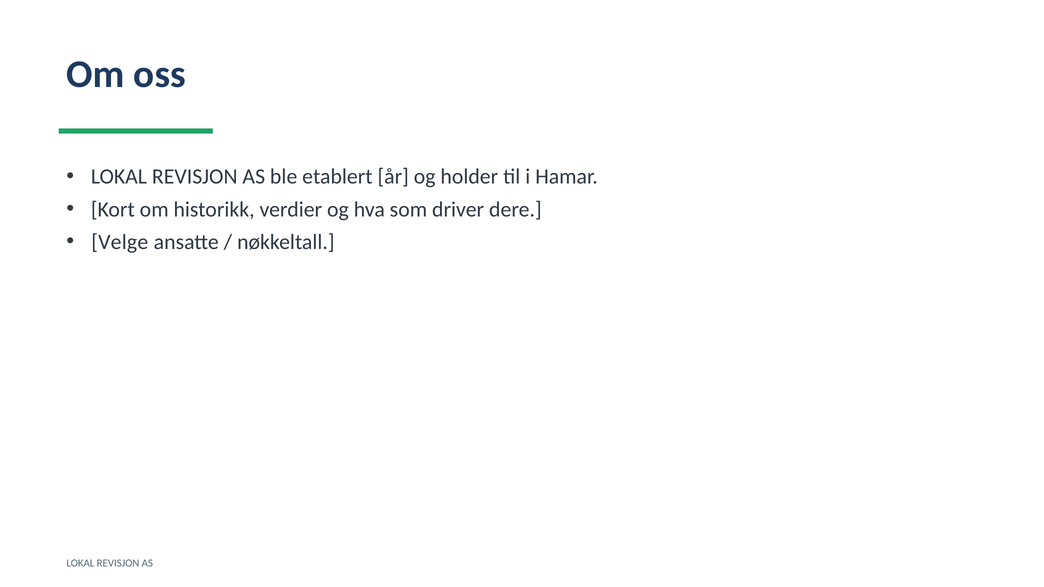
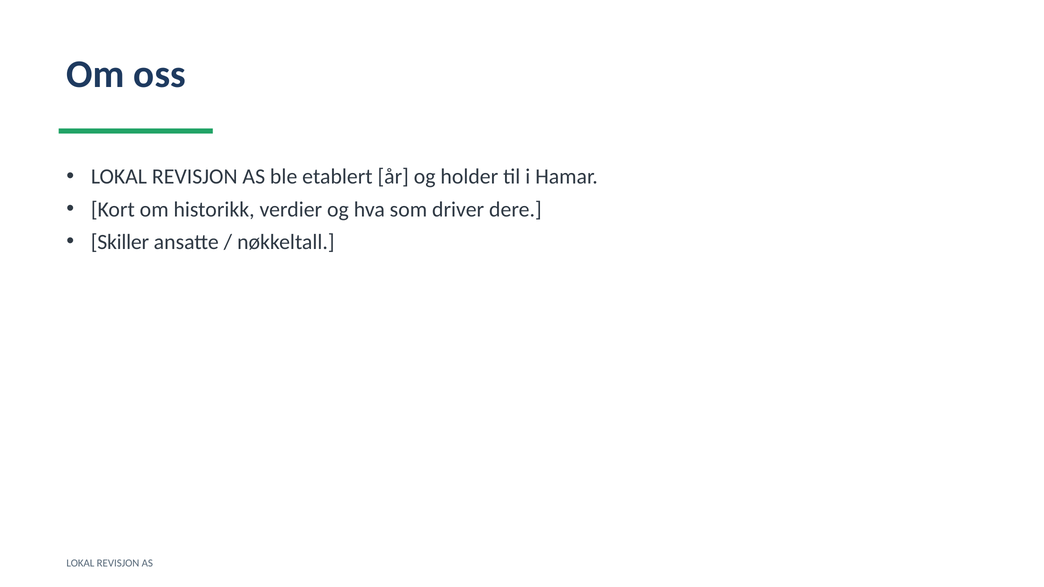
Velge: Velge -> Skiller (120, 242)
